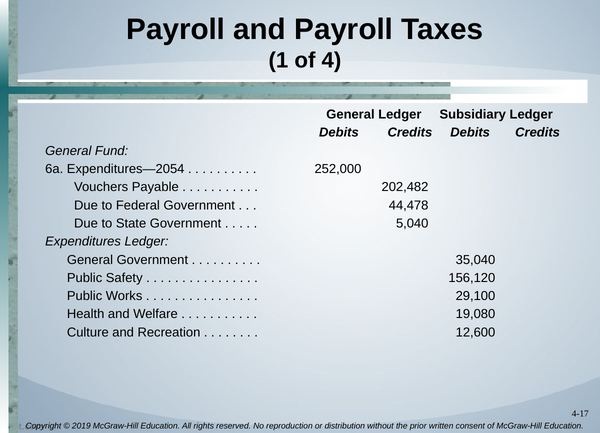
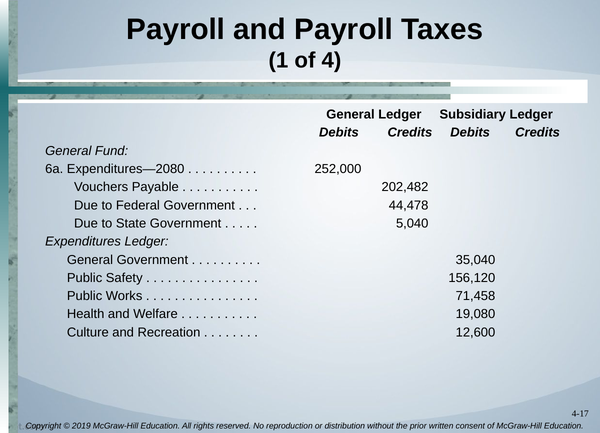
Expenditures—2054: Expenditures—2054 -> Expenditures—2080 (126, 169)
29,100: 29,100 -> 71,458 (475, 296)
